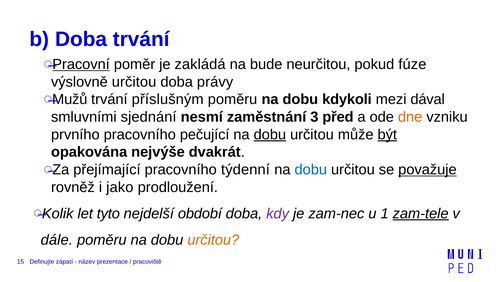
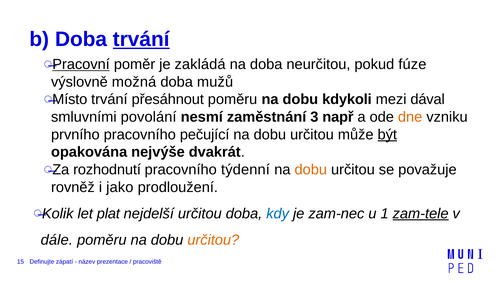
trvání underline: none -> present (141, 39)
na bude: bude -> doba (266, 64)
výslovně určitou: určitou -> možná (134, 82)
právy: právy -> mužů (215, 82)
Mužů: Mužů -> Místo (70, 99)
příslušným: příslušným -> přesáhnout (168, 99)
sjednání: sjednání -> povolání (149, 117)
před: před -> např (338, 117)
dobu underline: present -> none (270, 134)
přejímající: přejímající -> rozhodnutí (107, 170)
dobu colour: blue -> orange (311, 170)
považuje underline: present -> none (427, 170)
tyto: tyto -> plat (108, 213)
nejdelší období: období -> určitou (200, 213)
kdy colour: purple -> blue (278, 213)
